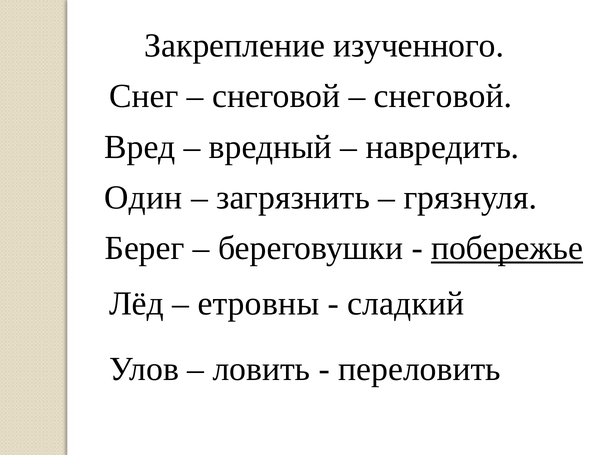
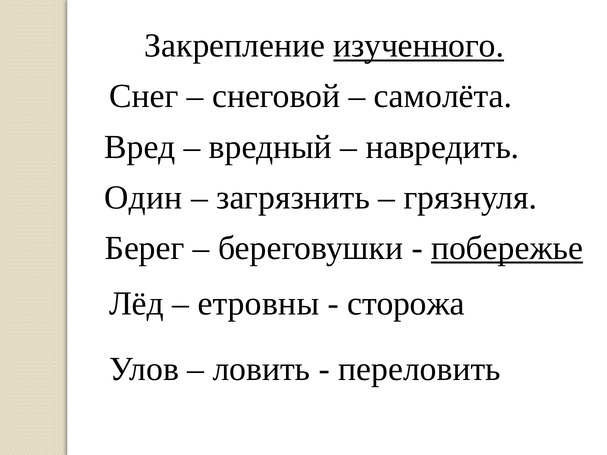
изученного underline: none -> present (419, 46)
снеговой: снеговой -> самолёта (443, 96)
сладкий: сладкий -> сторожа (406, 304)
